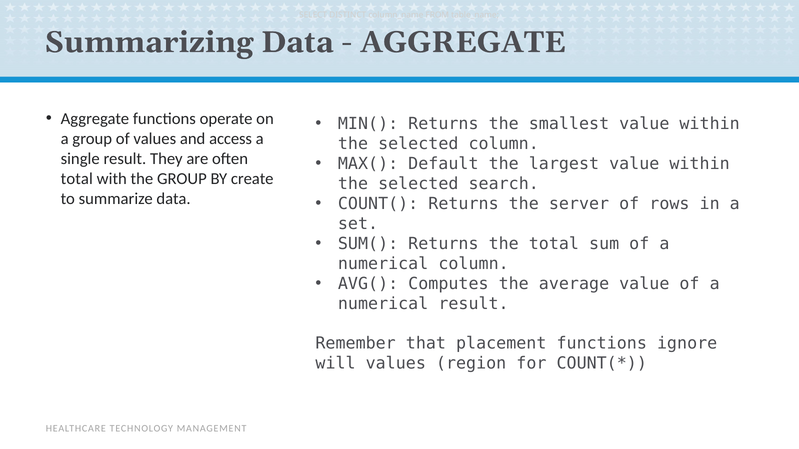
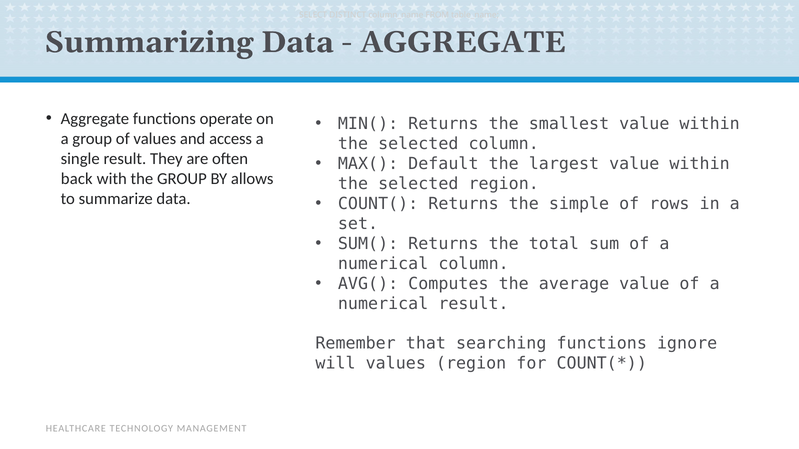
total: total -> back (77, 179)
create: create -> allows (252, 179)
selected search: search -> region (504, 184)
server: server -> simple (579, 204)
placement: placement -> searching (501, 344)
